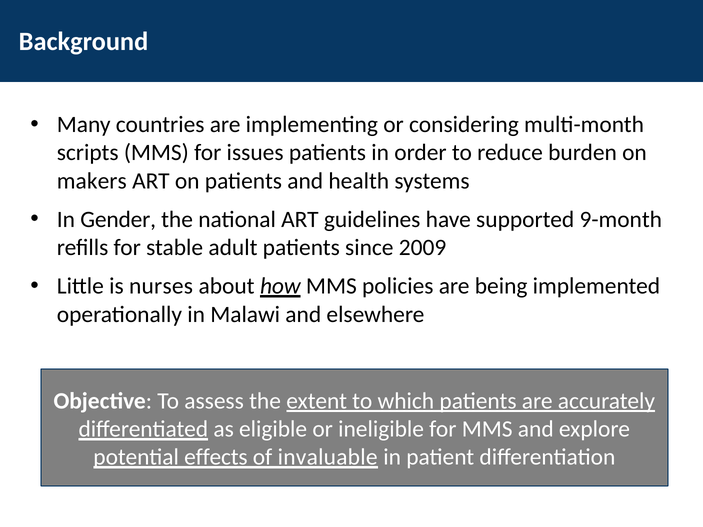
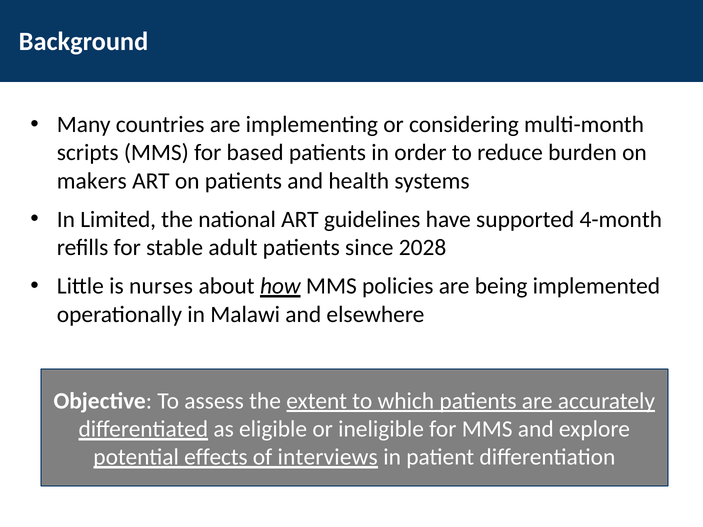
issues: issues -> based (255, 153)
Gender: Gender -> Limited (118, 220)
9-month: 9-month -> 4-month (621, 220)
2009: 2009 -> 2028 (423, 248)
invaluable: invaluable -> interviews (328, 457)
